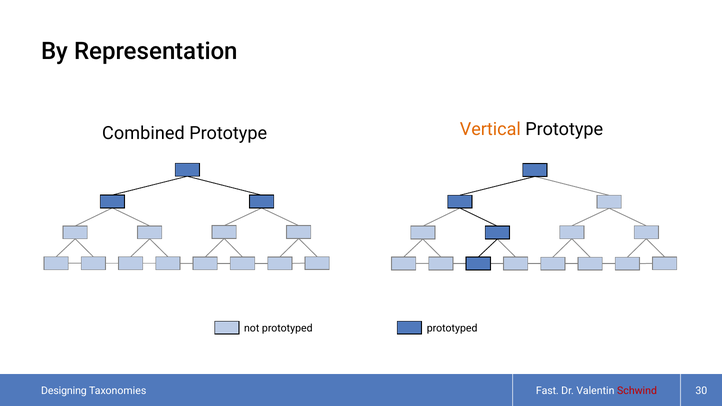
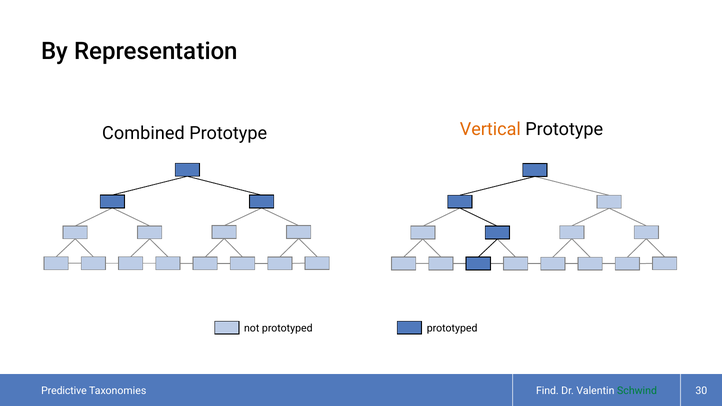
Designing: Designing -> Predictive (64, 391)
Fast: Fast -> Find (547, 391)
Schwind colour: red -> green (637, 391)
